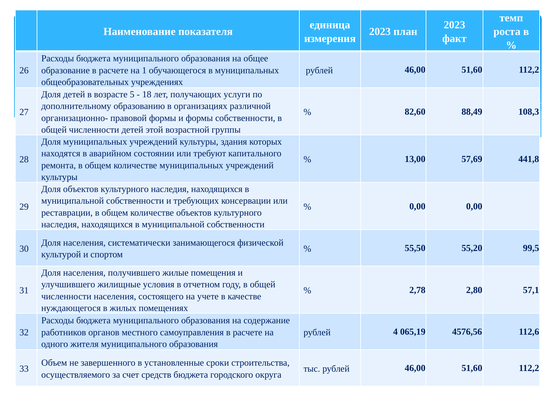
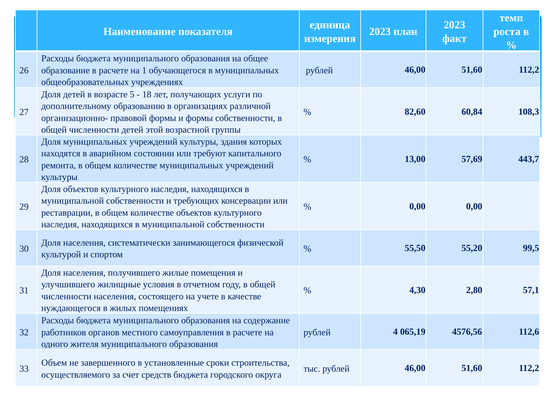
88,49: 88,49 -> 60,84 (472, 111)
441,8: 441,8 -> 443,7 (529, 159)
2,78: 2,78 -> 4,30 (417, 289)
